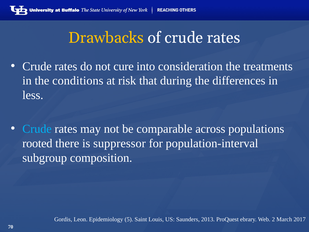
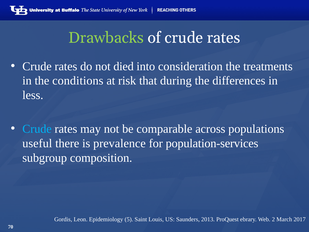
Drawbacks colour: yellow -> light green (106, 38)
cure: cure -> died (124, 66)
rooted: rooted -> useful (37, 143)
suppressor: suppressor -> prevalence (119, 143)
population-interval: population-interval -> population-services (212, 143)
